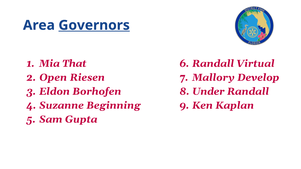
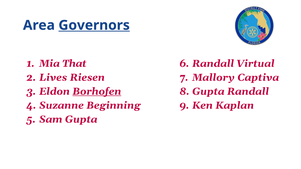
Open: Open -> Lives (53, 78)
Develop: Develop -> Captiva (258, 78)
Borhofen underline: none -> present (97, 92)
Under: Under -> Gupta (208, 92)
